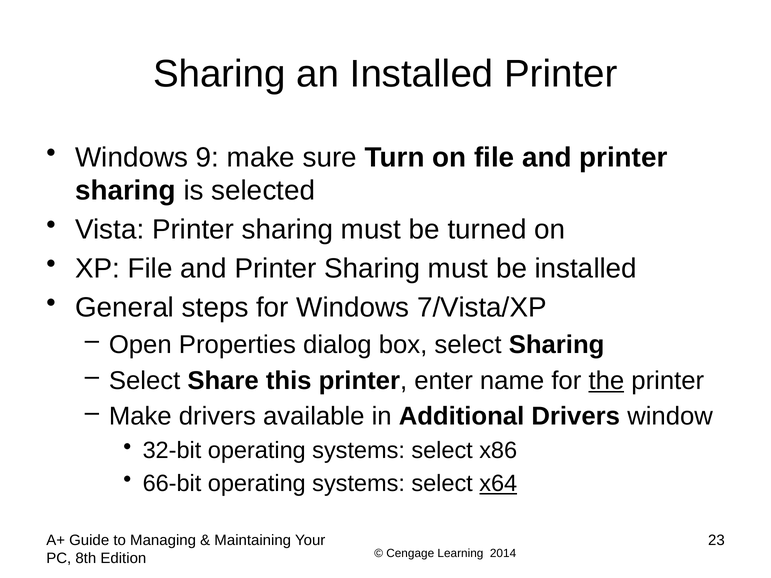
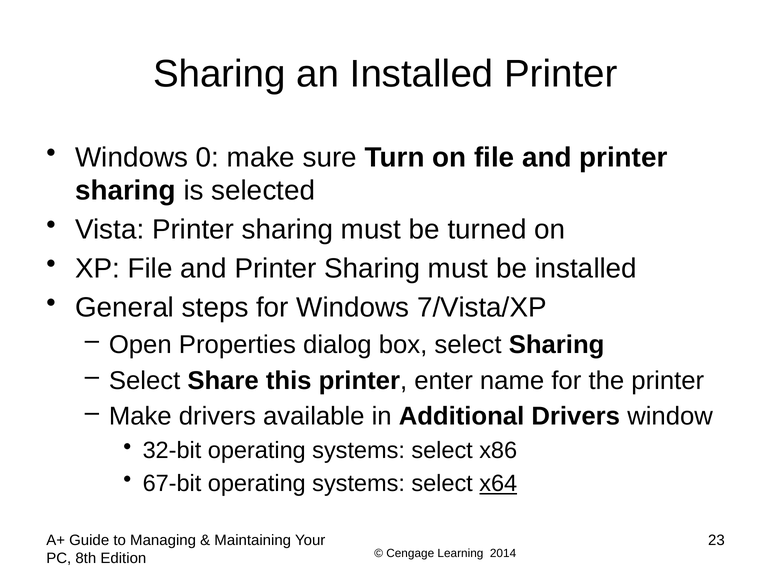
9: 9 -> 0 (207, 157)
the underline: present -> none (606, 381)
66-bit: 66-bit -> 67-bit (172, 484)
